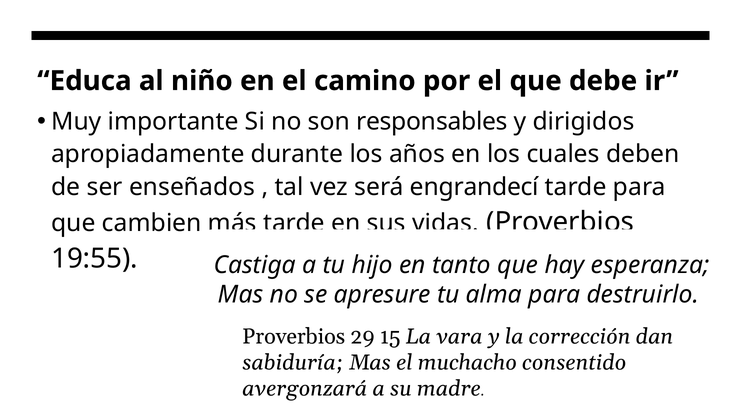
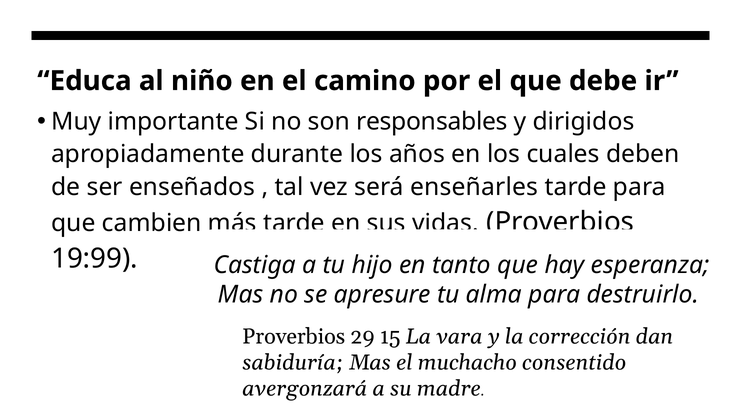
engrandecí: engrandecí -> enseñarles (474, 187)
19:55: 19:55 -> 19:99 (94, 259)
